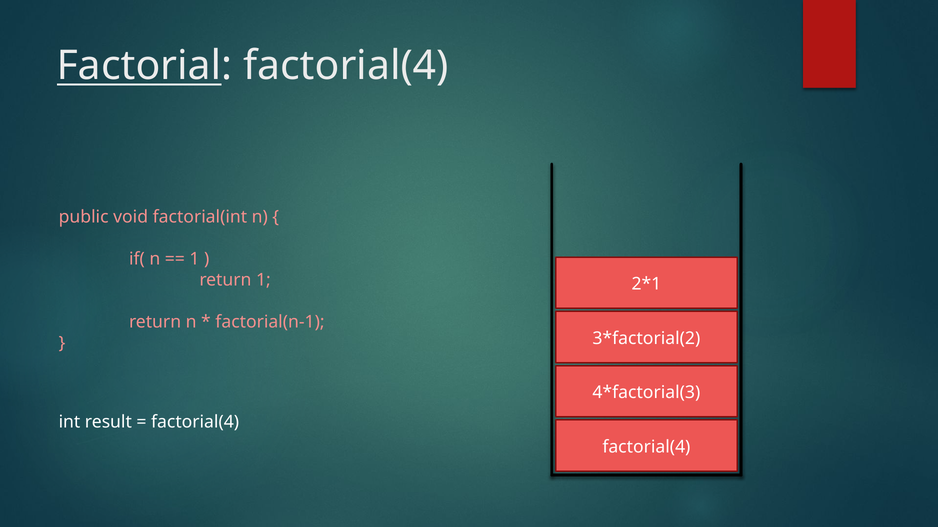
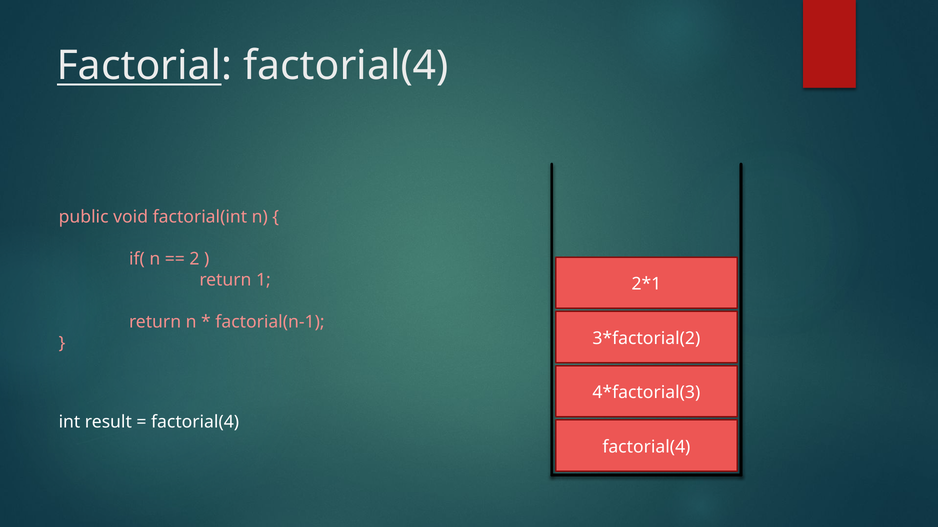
1: 1 -> 2 (194, 259)
